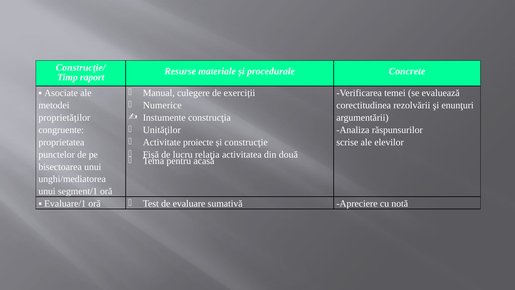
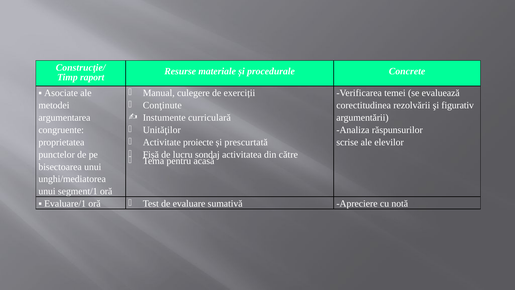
Numerice: Numerice -> Conţinute (162, 105)
enunţuri: enunţuri -> figurativ (458, 105)
construcţia: construcţia -> curriculară (209, 118)
proprietăților: proprietăților -> argumentarea (64, 118)
construcţie: construcţie -> prescurtată (246, 142)
relaţia: relaţia -> sondaj (207, 154)
două: două -> către (288, 154)
